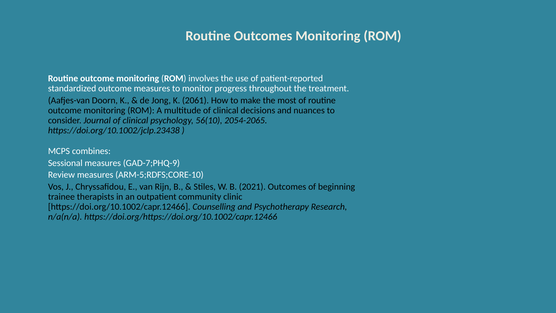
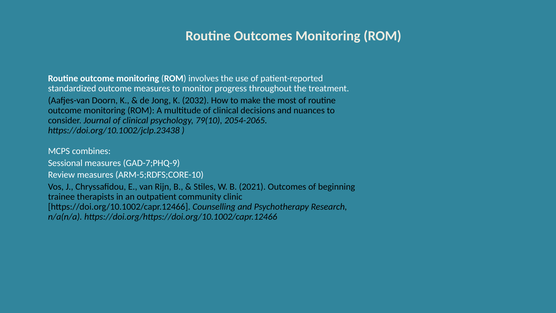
2061: 2061 -> 2032 (196, 100)
56(10: 56(10 -> 79(10 (209, 120)
